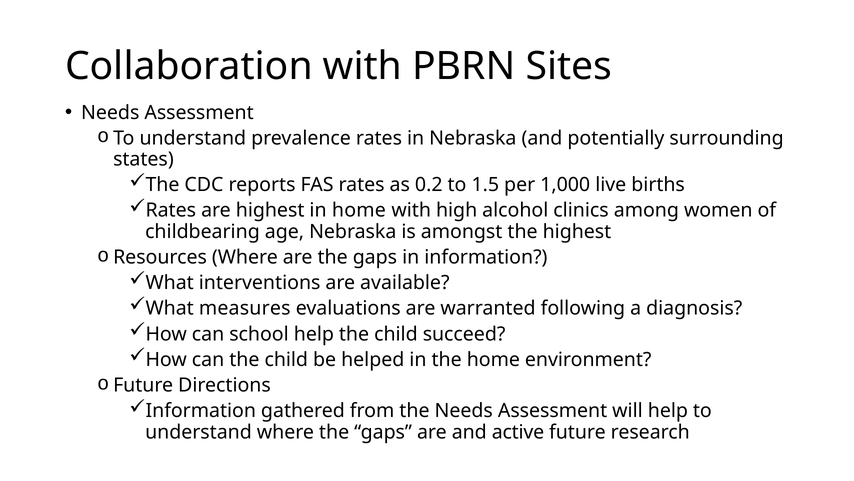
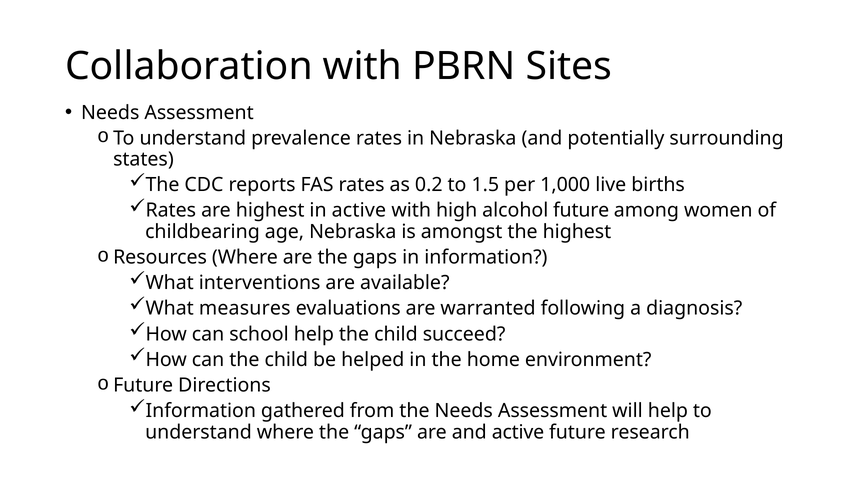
in home: home -> active (359, 210)
alcohol clinics: clinics -> future (581, 210)
